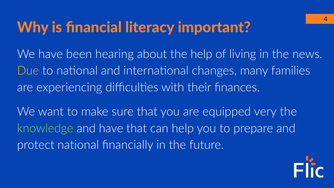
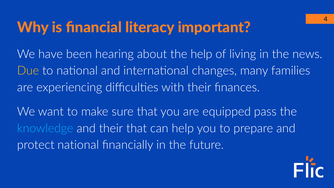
very: very -> pass (265, 112)
knowledge colour: light green -> light blue (45, 128)
and have: have -> their (111, 128)
